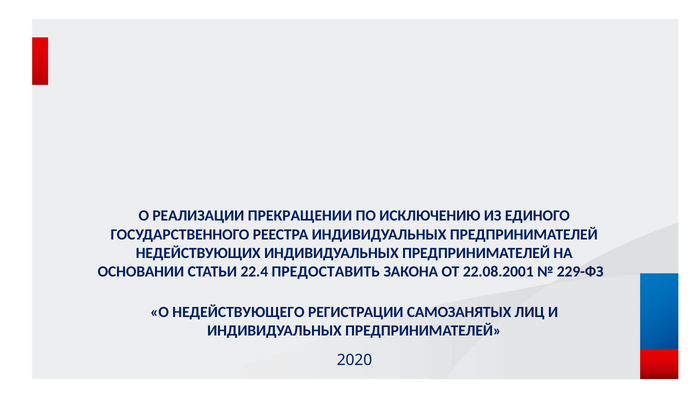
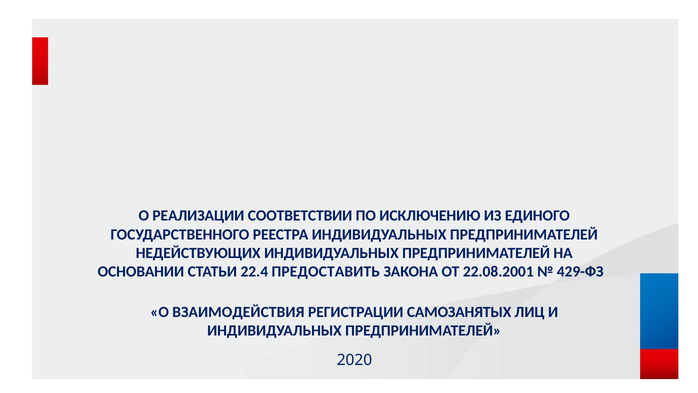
ПРЕКРАЩЕНИИ: ПРЕКРАЩЕНИИ -> СООТВЕТСТВИИ (300, 216)
229-ФЗ: 229-ФЗ -> 429-ФЗ (580, 271)
НЕДЕЙСТВУЮЩЕГО: НЕДЕЙСТВУЮЩЕГО -> ВЗАИМОДЕЙСТВИЯ (238, 312)
